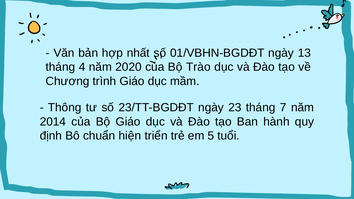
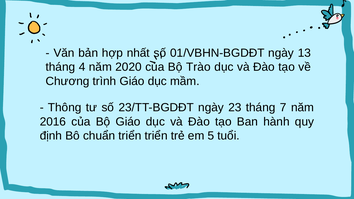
2014: 2014 -> 2016 (53, 122)
chuẩn hiện: hiện -> triển (130, 136)
